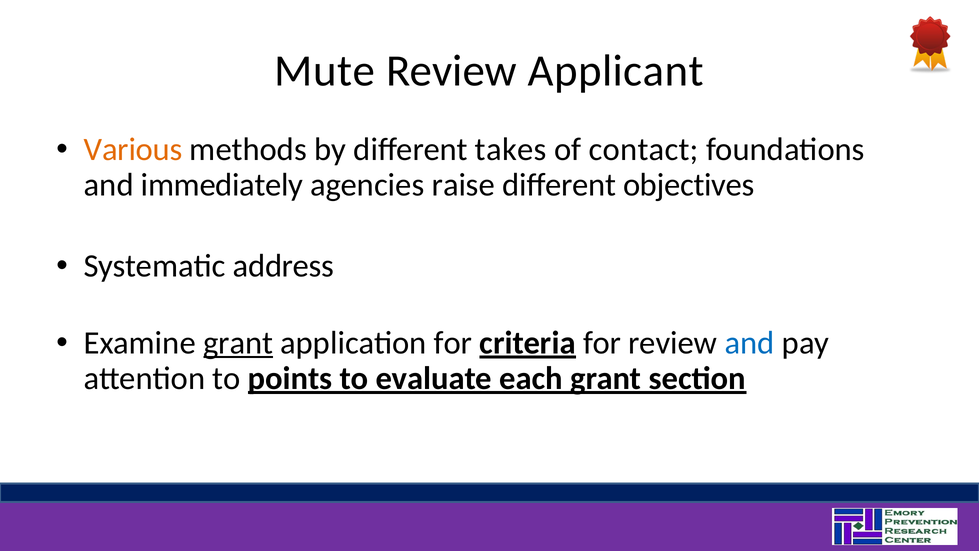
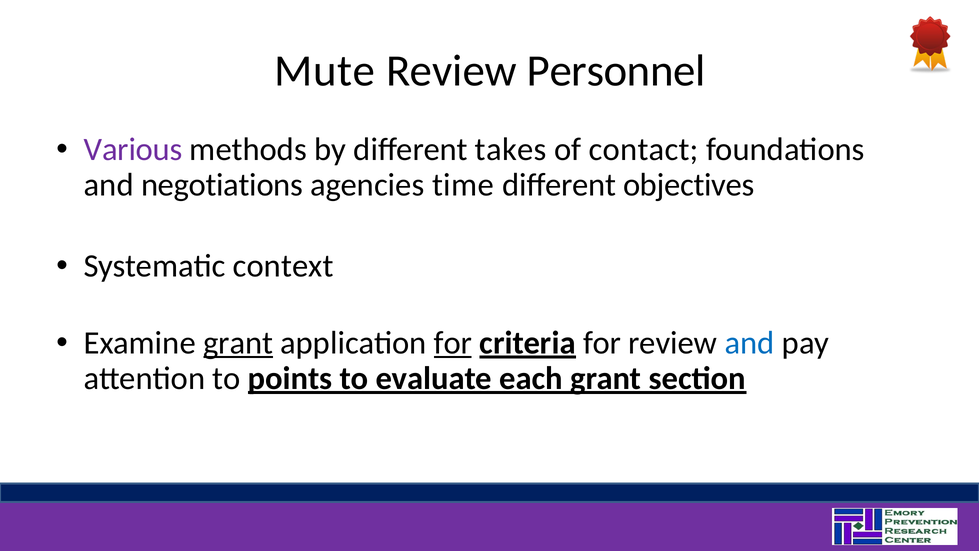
Applicant: Applicant -> Personnel (616, 71)
Various colour: orange -> purple (133, 150)
immediately: immediately -> negotiations (222, 185)
raise: raise -> time (463, 185)
address: address -> context (283, 266)
for underline: none -> present (453, 343)
